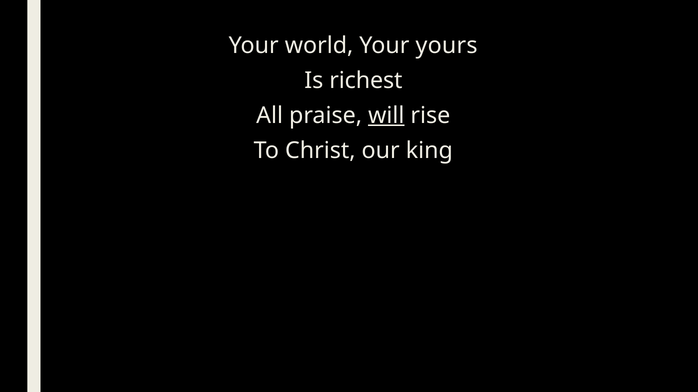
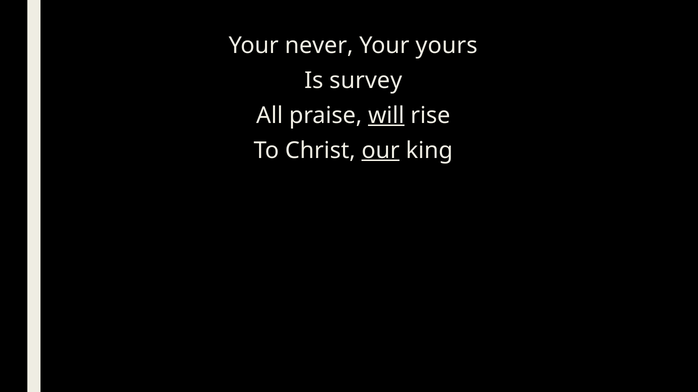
world: world -> never (319, 46)
richest: richest -> survey (366, 81)
our underline: none -> present (381, 151)
